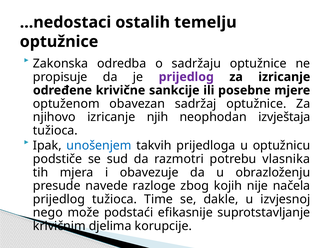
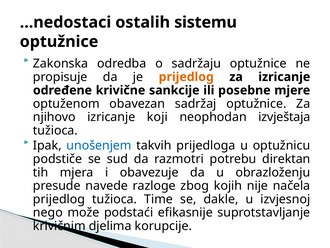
temelju: temelju -> sistemu (206, 22)
prijedlog colour: purple -> orange (186, 77)
njih: njih -> koji (157, 117)
vlasnika: vlasnika -> direktan (286, 159)
